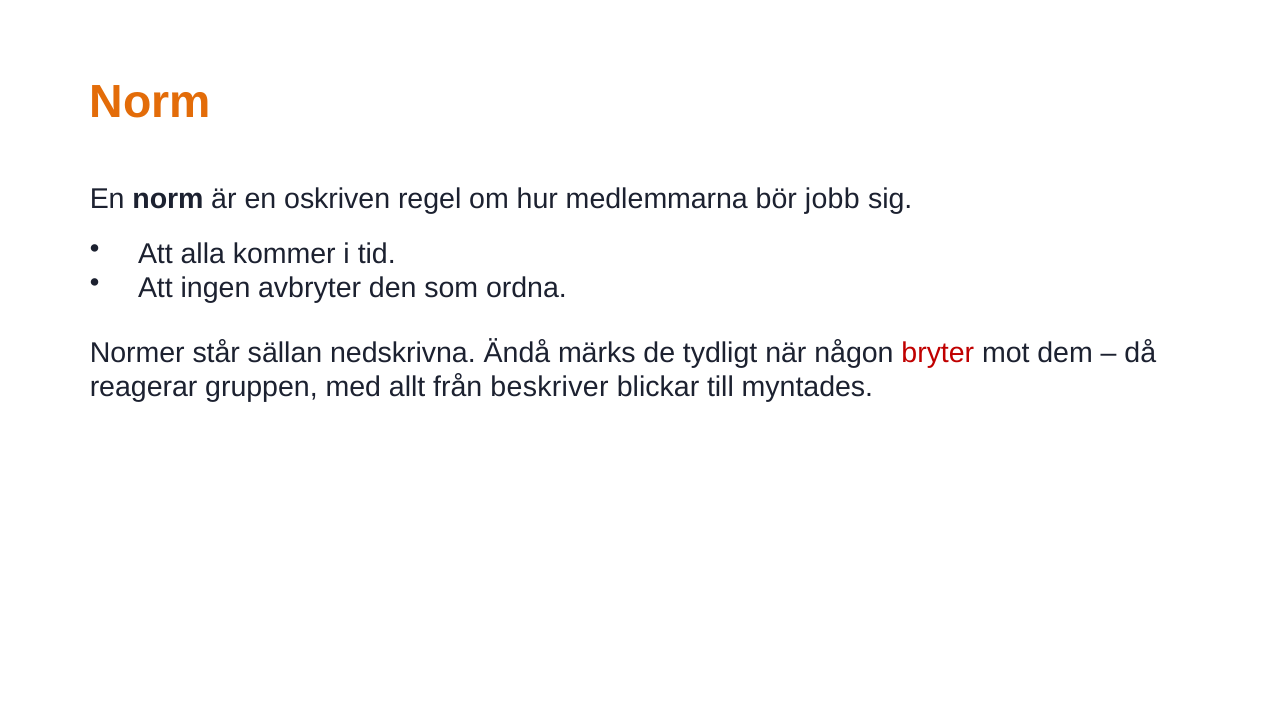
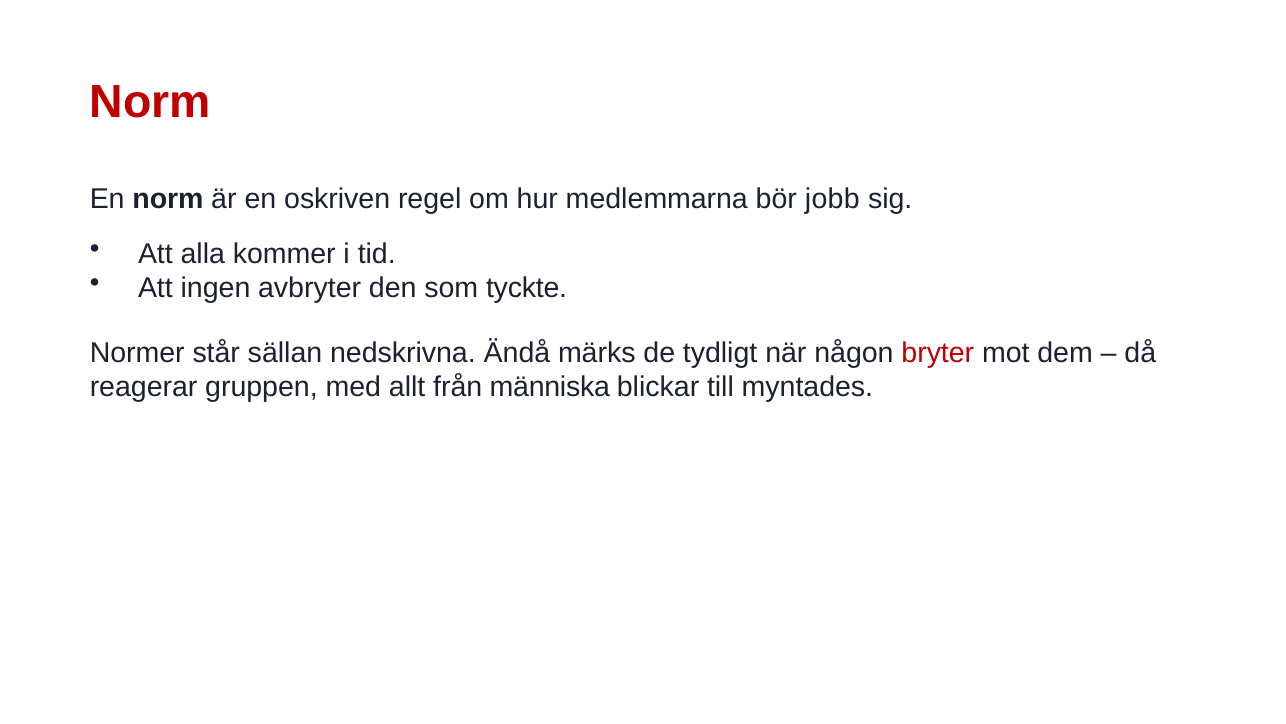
Norm colour: orange -> red (150, 102)
ordna: ordna -> tyckte (527, 288)
beskriver: beskriver -> människa (550, 387)
